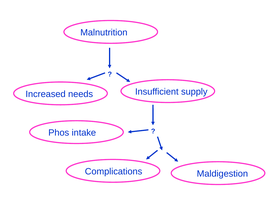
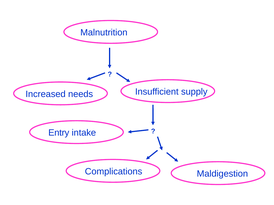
Phos: Phos -> Entry (59, 133)
